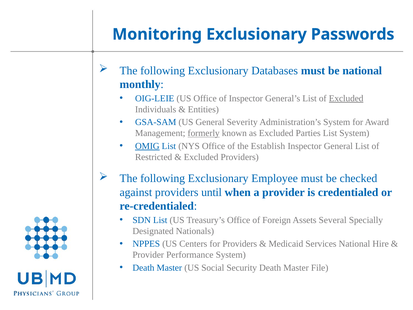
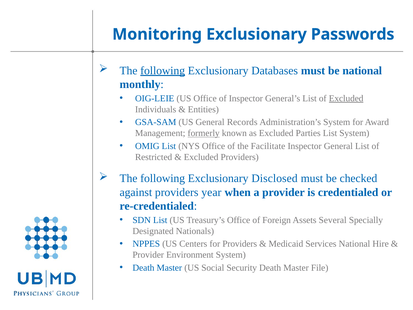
following underline: none -> present (163, 71)
Severity: Severity -> Records (242, 122)
OMIG underline: present -> none (147, 146)
Establish: Establish -> Facilitate (268, 146)
Employee: Employee -> Disclosed (275, 178)
until: until -> year (211, 192)
Performance: Performance -> Environment (190, 255)
